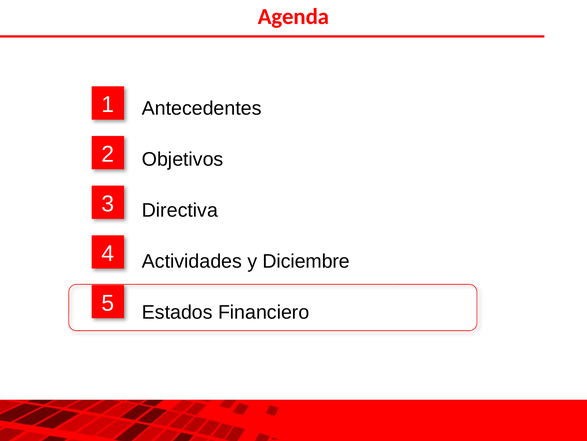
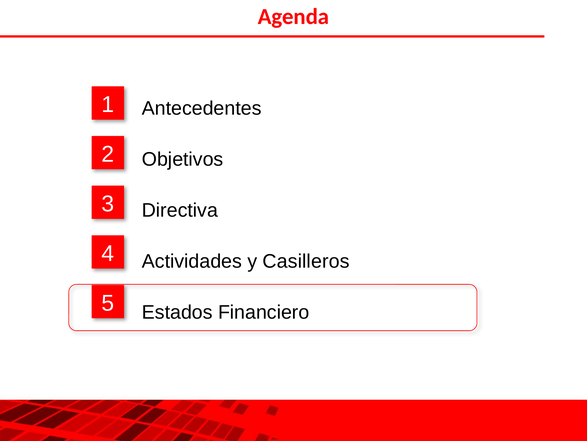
Diciembre: Diciembre -> Casilleros (306, 261)
